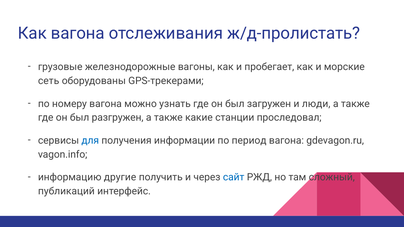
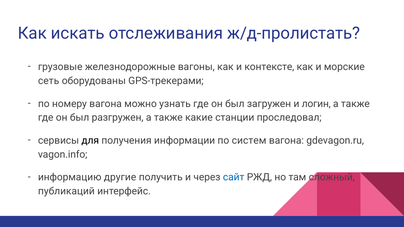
Как вагона: вагона -> искать (78, 33)
пробегает: пробегает -> контексте (269, 67)
люди: люди -> логин (316, 104)
для colour: blue -> black (90, 141)
период: период -> систем (249, 141)
